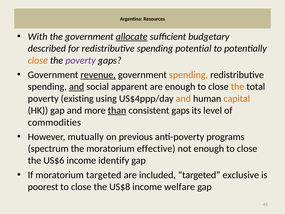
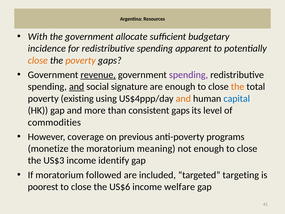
allocate underline: present -> none (132, 37)
described: described -> incidence (47, 48)
potential: potential -> apparent (193, 48)
poverty colour: purple -> orange (81, 60)
spending colour: orange -> purple (189, 75)
apparent: apparent -> signature (129, 87)
capital colour: orange -> blue (237, 98)
than underline: present -> none (117, 110)
mutually: mutually -> coverage (86, 137)
spectrum: spectrum -> monetize (48, 148)
effective: effective -> meaning (156, 148)
US$6: US$6 -> US$3 (54, 160)
moratorium targeted: targeted -> followed (104, 175)
exclusive: exclusive -> targeting (241, 175)
US$8: US$8 -> US$6 (120, 187)
